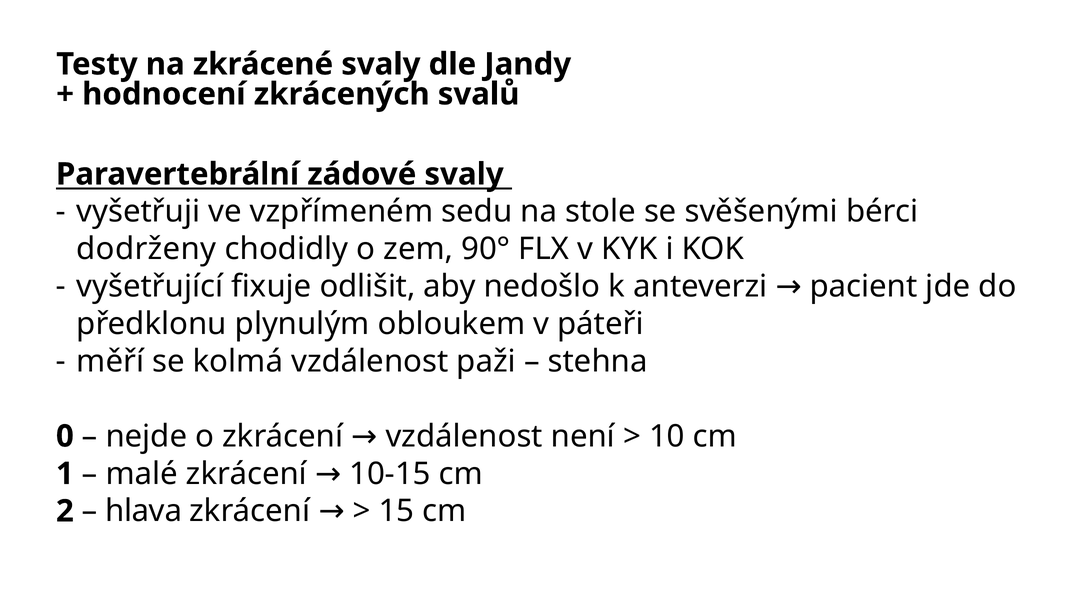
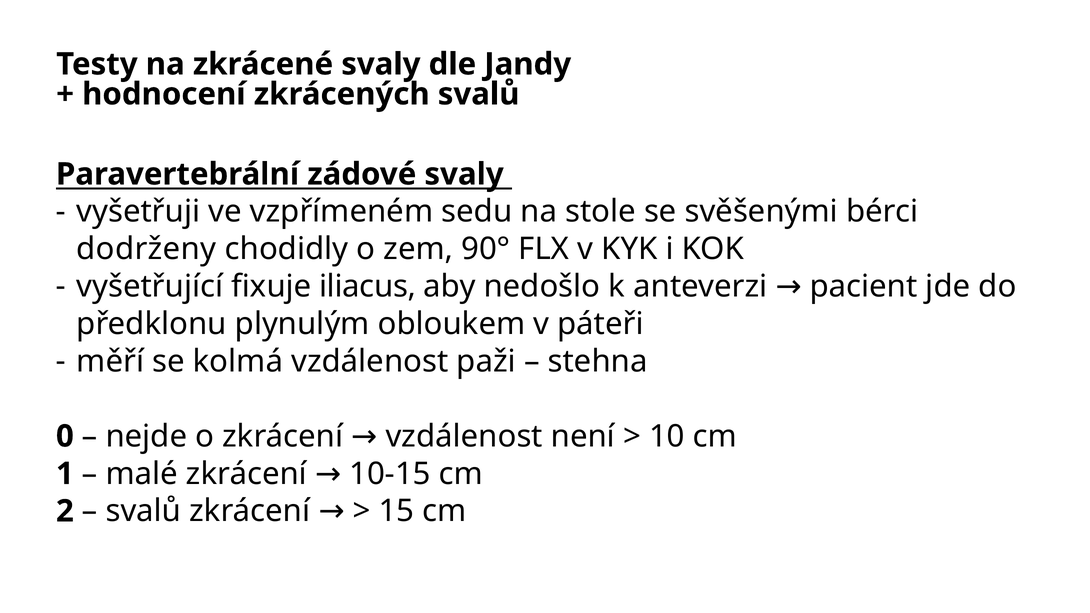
odlišit: odlišit -> iliacus (368, 287)
hlava: hlava -> svalů (143, 511)
